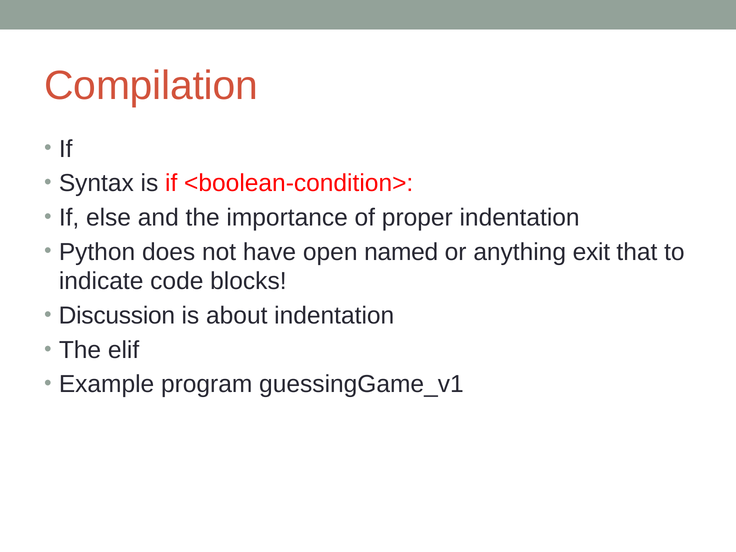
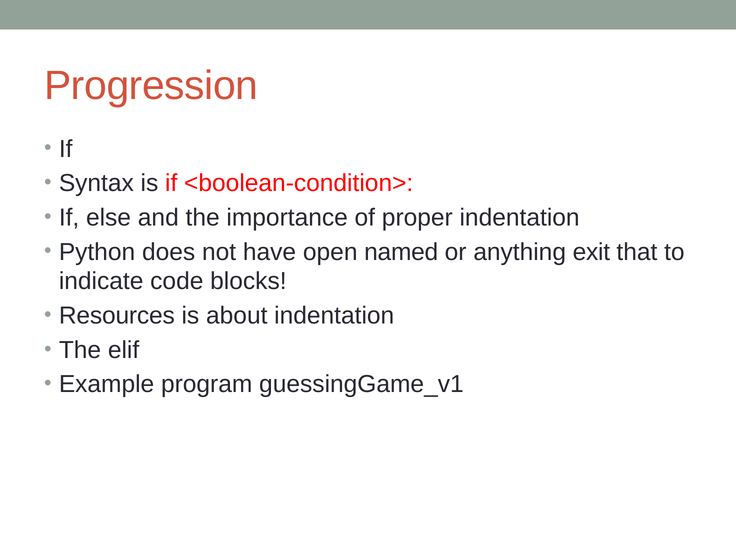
Compilation: Compilation -> Progression (151, 86)
Discussion: Discussion -> Resources (117, 316)
